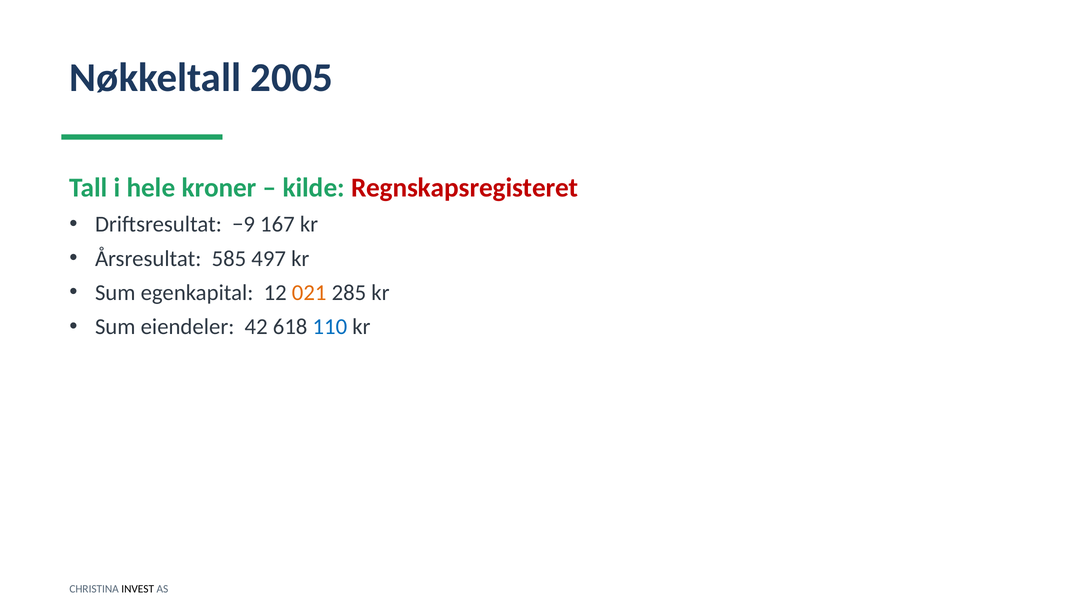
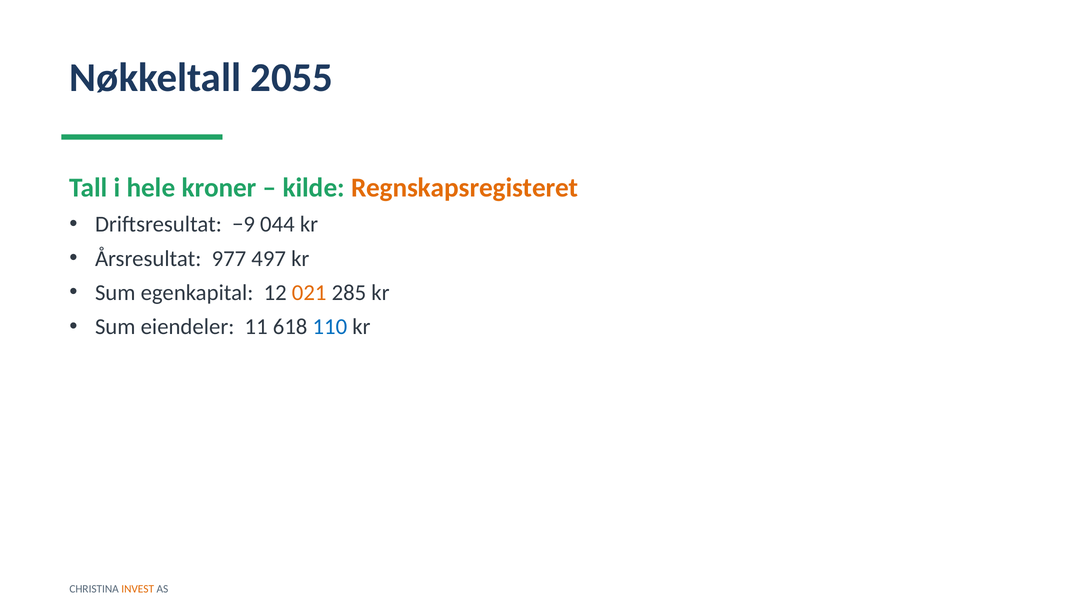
2005: 2005 -> 2055 (292, 78)
Regnskapsregisteret colour: red -> orange (465, 188)
167: 167 -> 044 (277, 224)
585: 585 -> 977 (229, 258)
42: 42 -> 11 (256, 327)
INVEST colour: black -> orange (138, 589)
